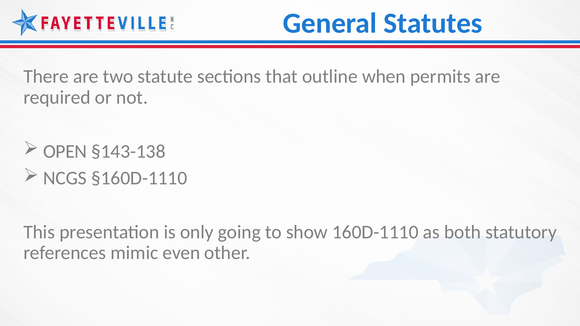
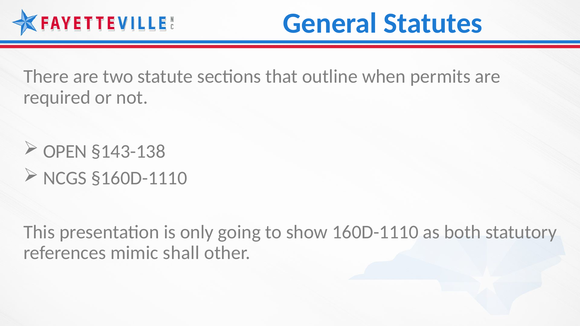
even: even -> shall (181, 253)
